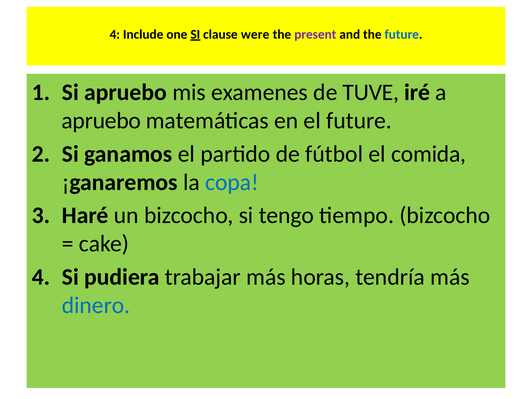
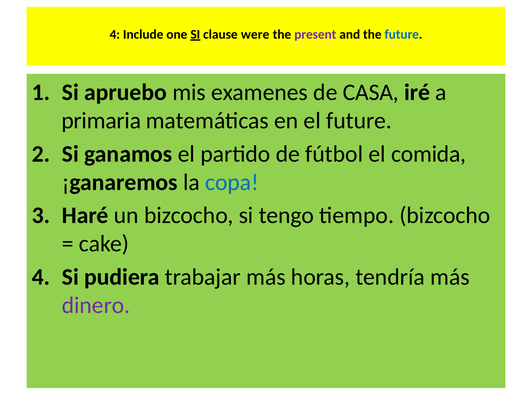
TUVE: TUVE -> CASA (371, 92)
apruebo: apruebo -> primaria (101, 121)
dinero colour: blue -> purple (96, 305)
